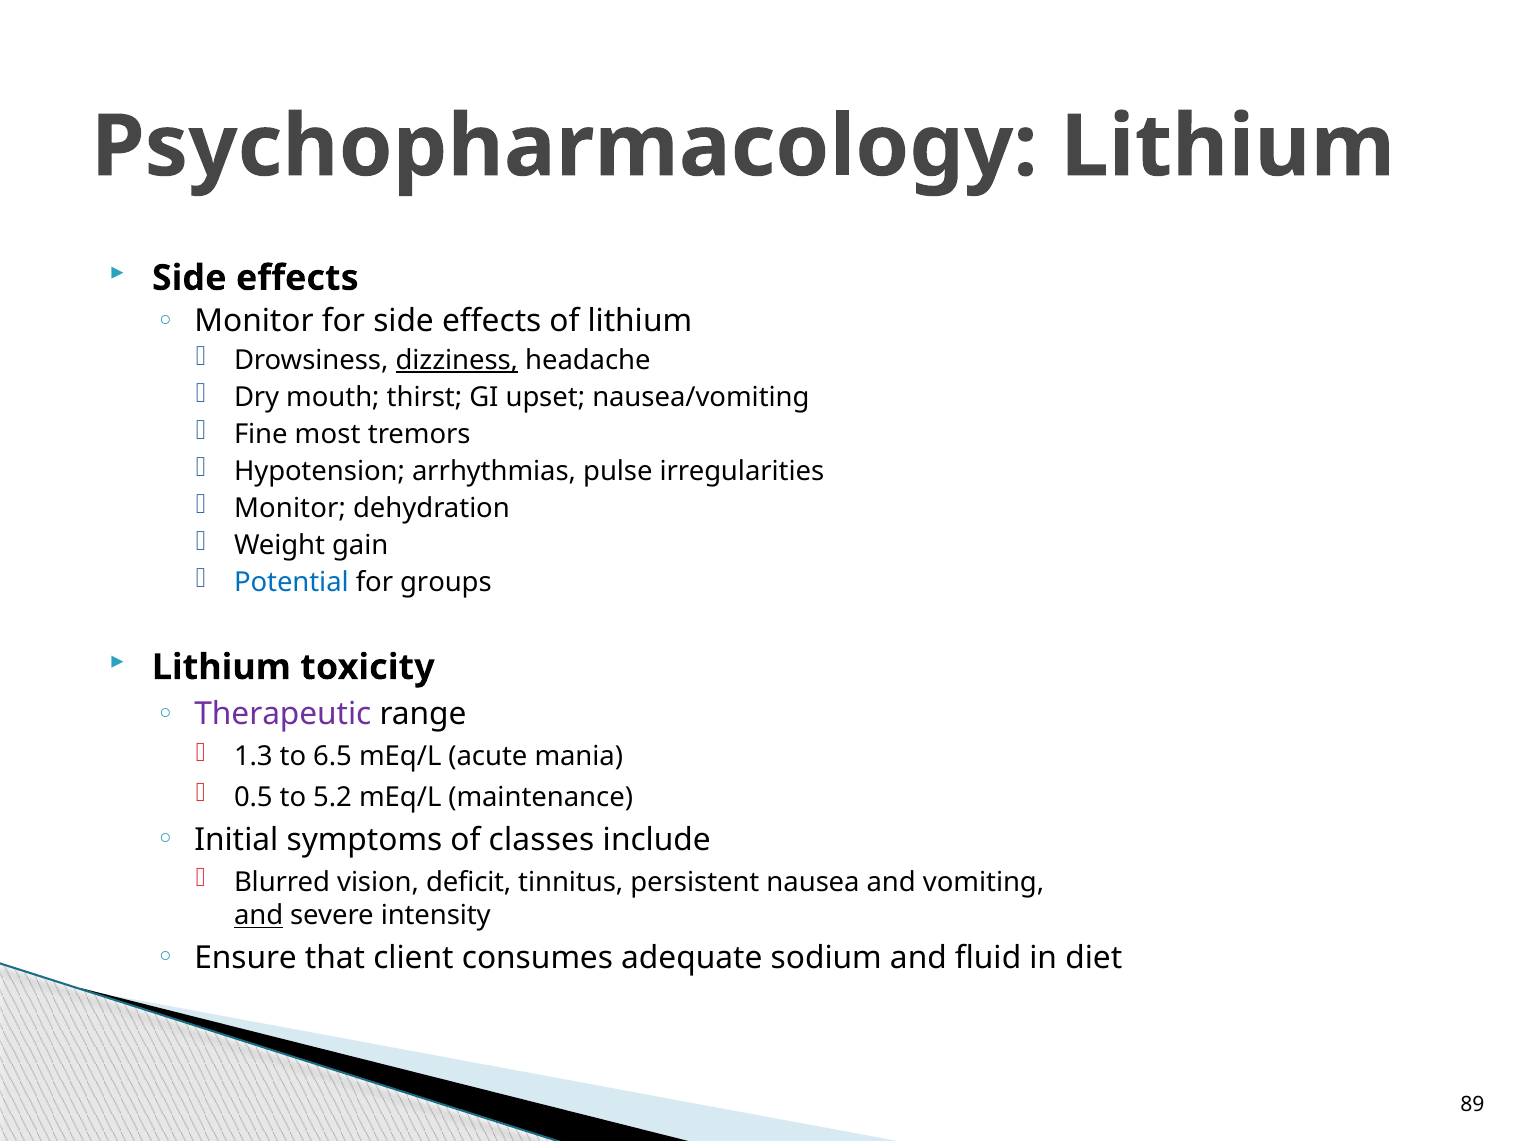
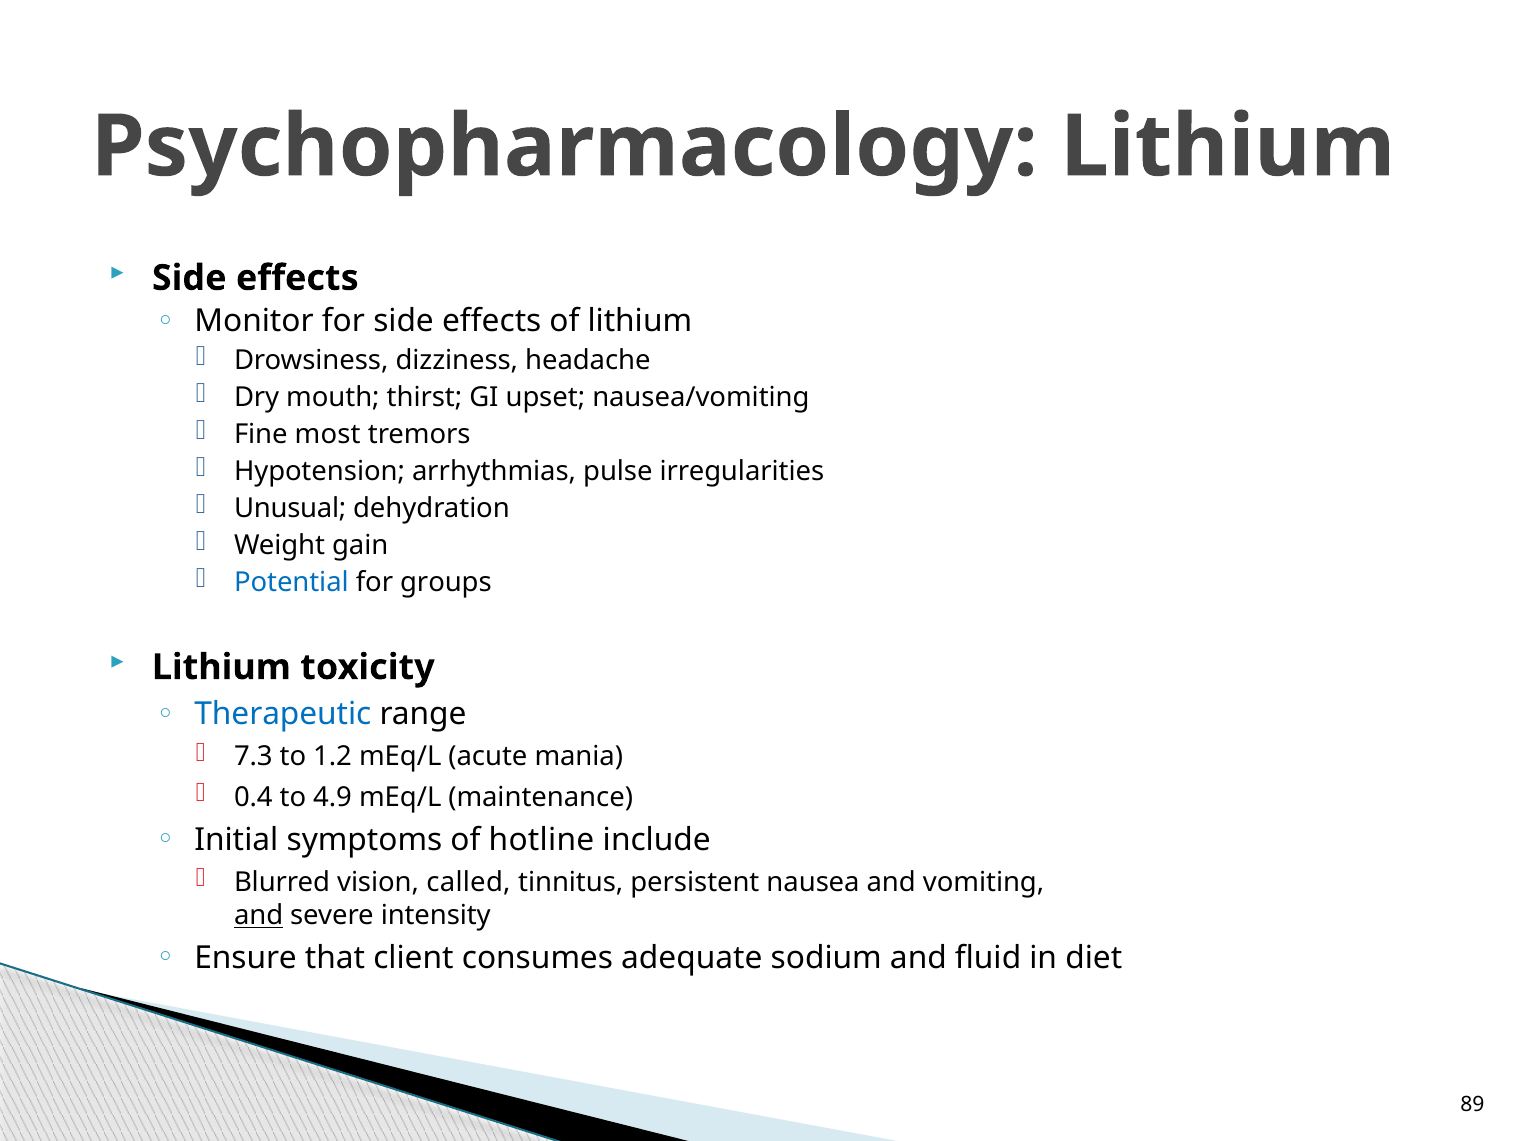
dizziness underline: present -> none (457, 360)
Monitor: Monitor -> Unusual (290, 508)
Therapeutic colour: purple -> blue (283, 714)
1.3: 1.3 -> 7.3 (253, 757)
6.5: 6.5 -> 1.2 (333, 757)
0.5: 0.5 -> 0.4 (253, 797)
5.2: 5.2 -> 4.9 (333, 797)
classes: classes -> hotline (541, 840)
deficit: deficit -> called (468, 882)
